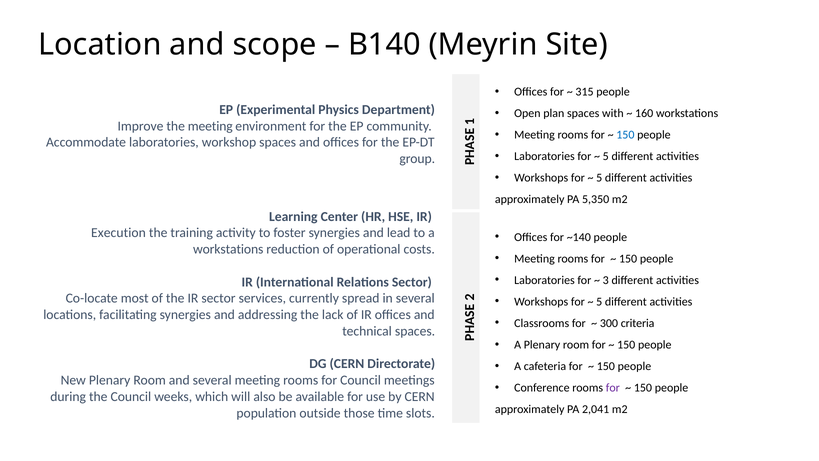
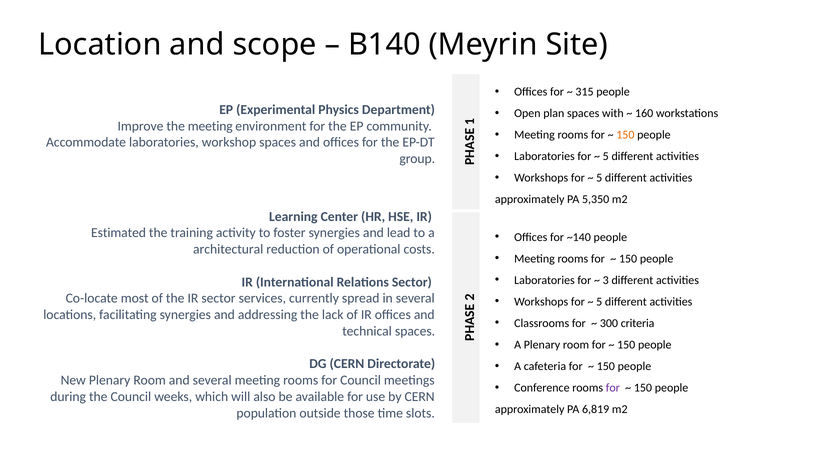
150 colour: blue -> orange (625, 135)
Execution: Execution -> Estimated (119, 233)
workstations: workstations -> architectural (228, 249)
2,041: 2,041 -> 6,819 (596, 409)
